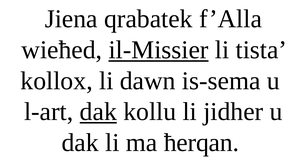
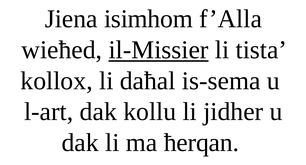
qrabatek: qrabatek -> isimhom (148, 19)
dawn: dawn -> daħal (148, 81)
dak underline: present -> none (98, 112)
